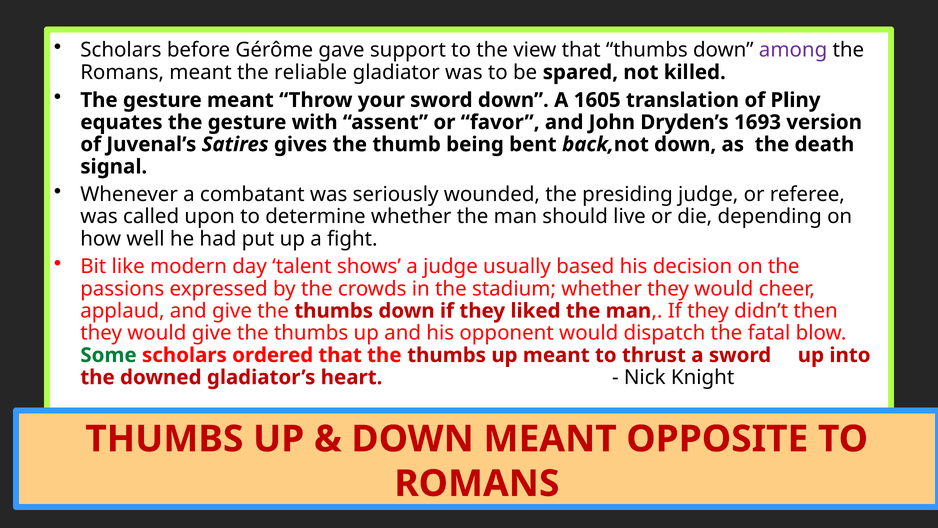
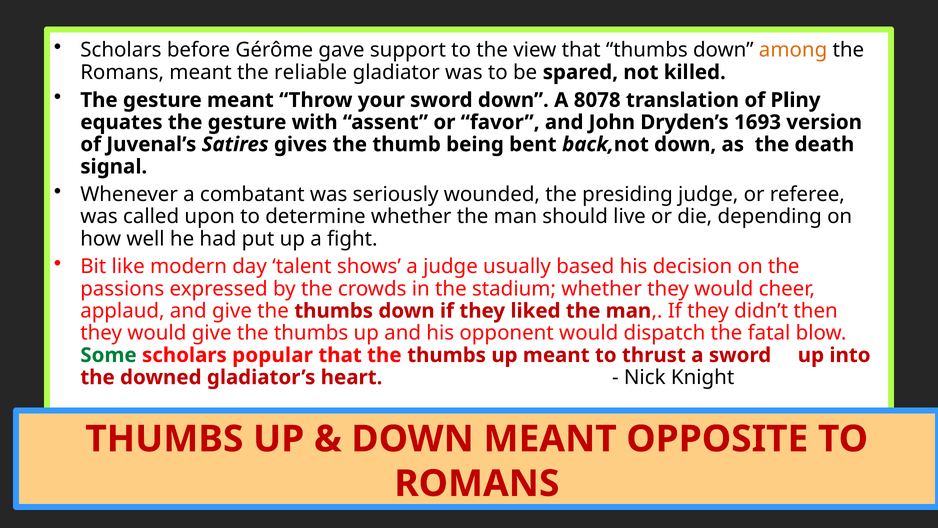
among colour: purple -> orange (793, 50)
1605: 1605 -> 8078 (597, 100)
ordered: ordered -> popular (273, 355)
